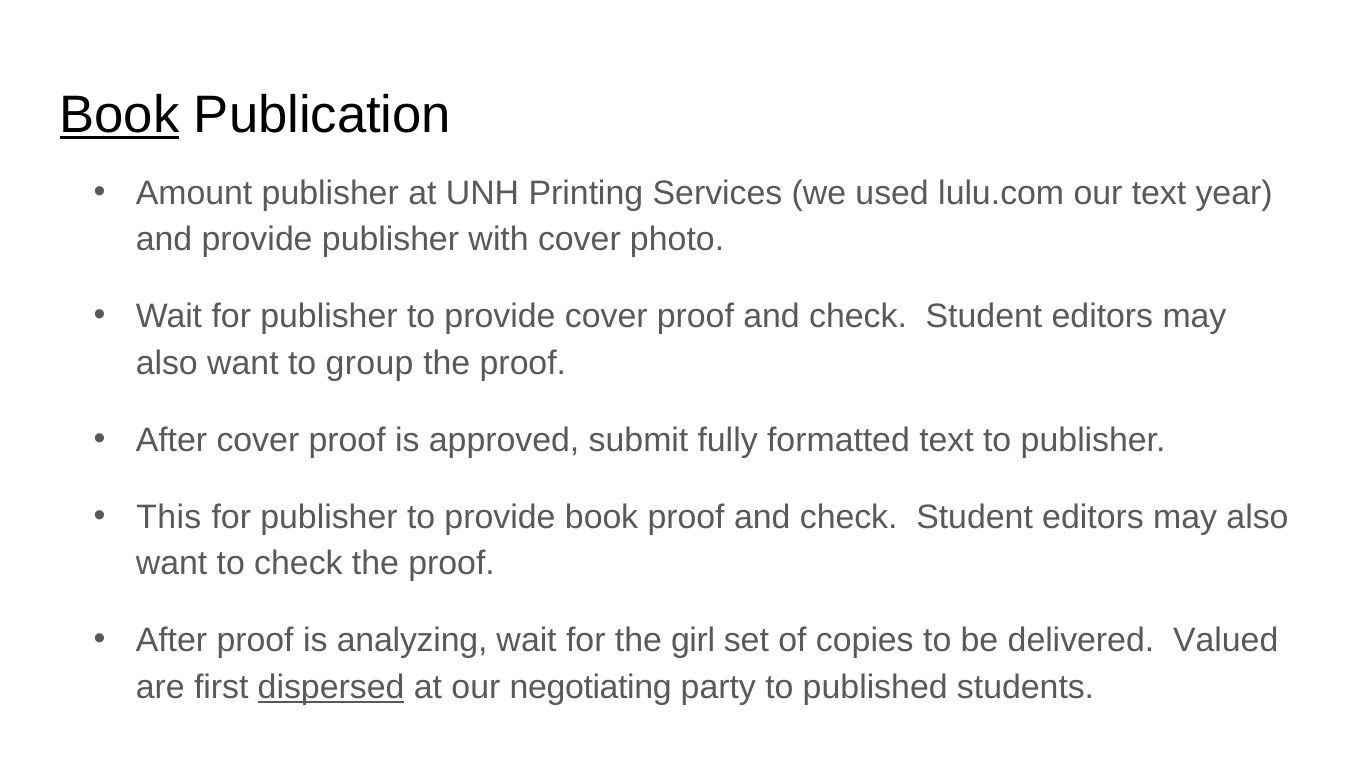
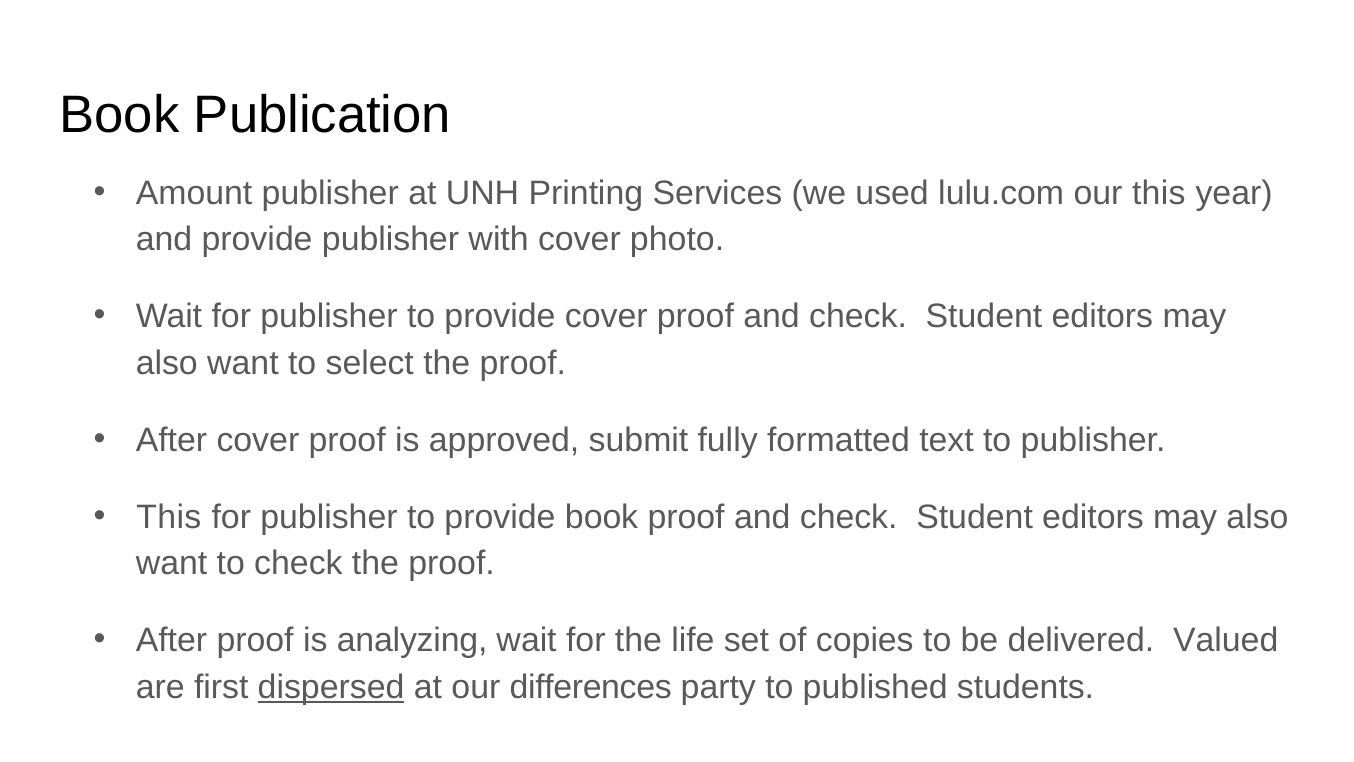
Book underline: present -> none (120, 115)
our text: text -> this (1159, 193)
group: group -> select (370, 363)
girl: girl -> life (693, 640)
negotiating: negotiating -> differences (591, 687)
